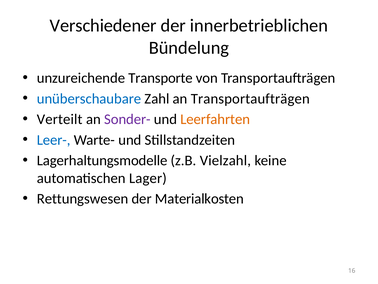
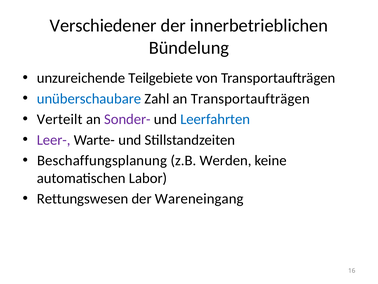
Transporte: Transporte -> Teilgebiete (161, 78)
Leerfahrten colour: orange -> blue (215, 119)
Leer- colour: blue -> purple (54, 140)
Lagerhaltungsmodelle: Lagerhaltungsmodelle -> Beschaffungsplanung (102, 160)
Vielzahl: Vielzahl -> Werden (226, 160)
Lager: Lager -> Labor (148, 178)
Materialkosten: Materialkosten -> Wareneingang (199, 199)
